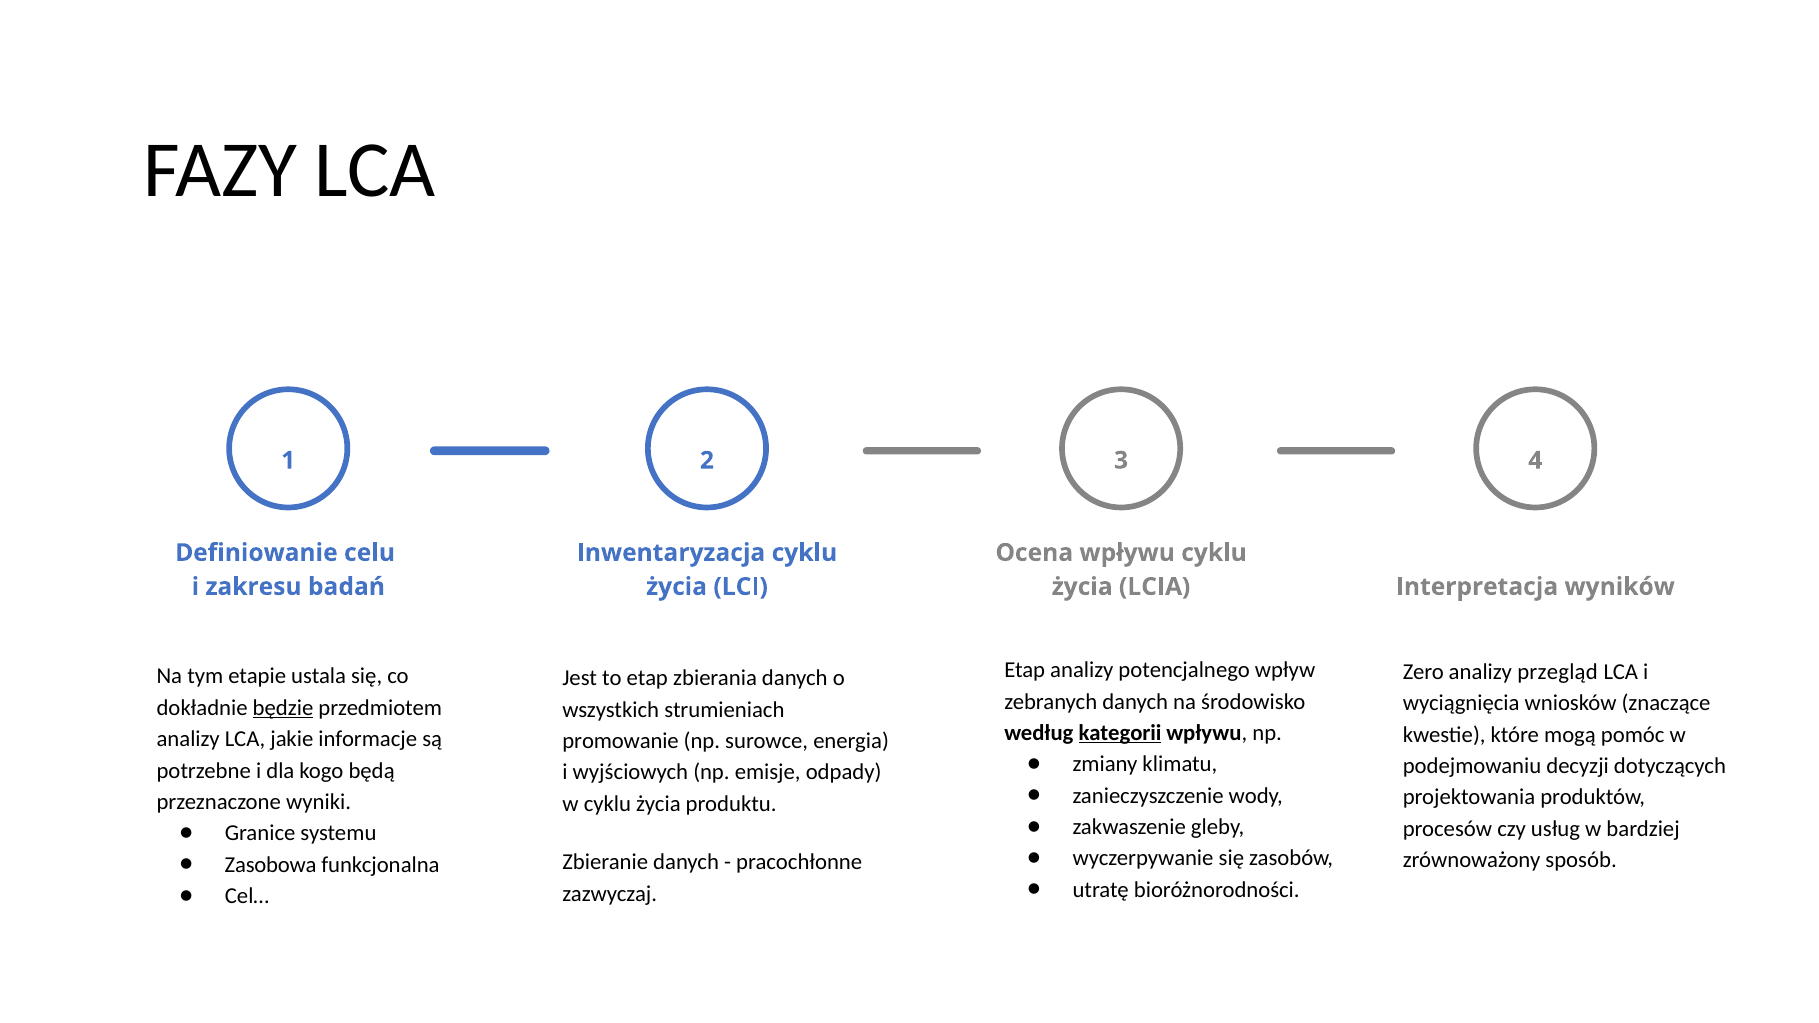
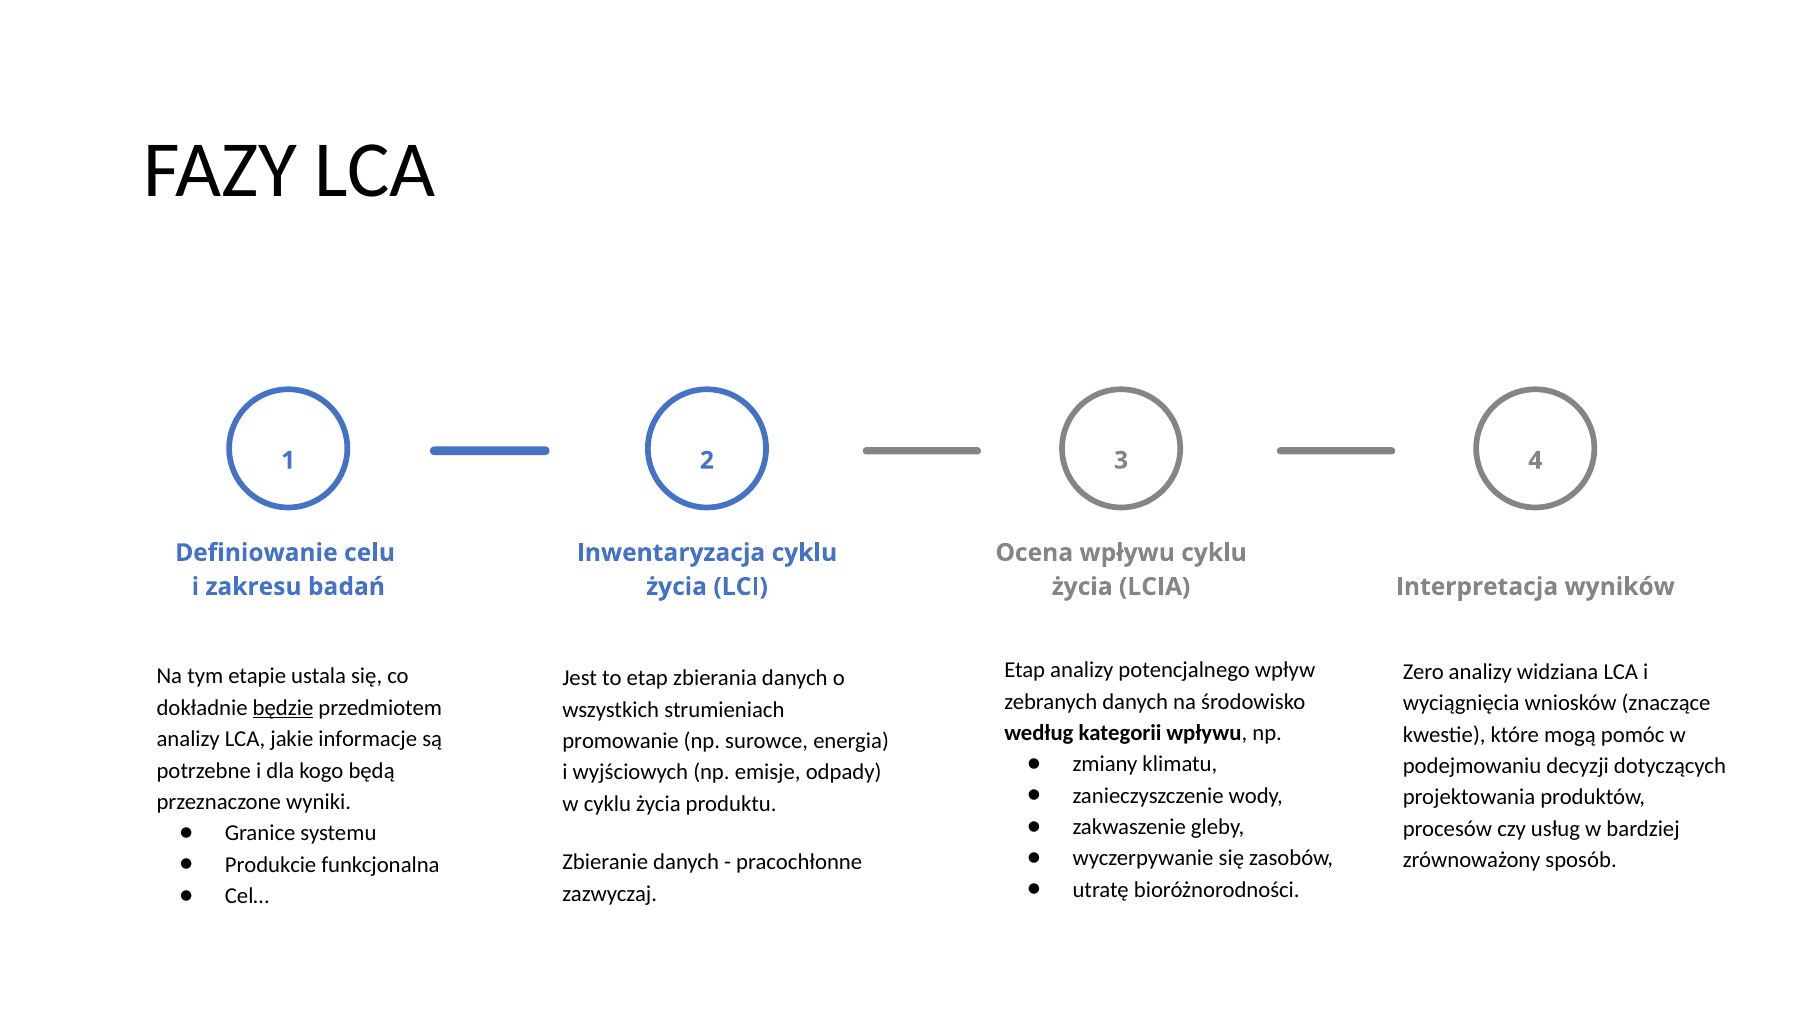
przegląd: przegląd -> widziana (1558, 672)
kategorii underline: present -> none (1120, 733)
Zasobowa: Zasobowa -> Produkcie (271, 865)
